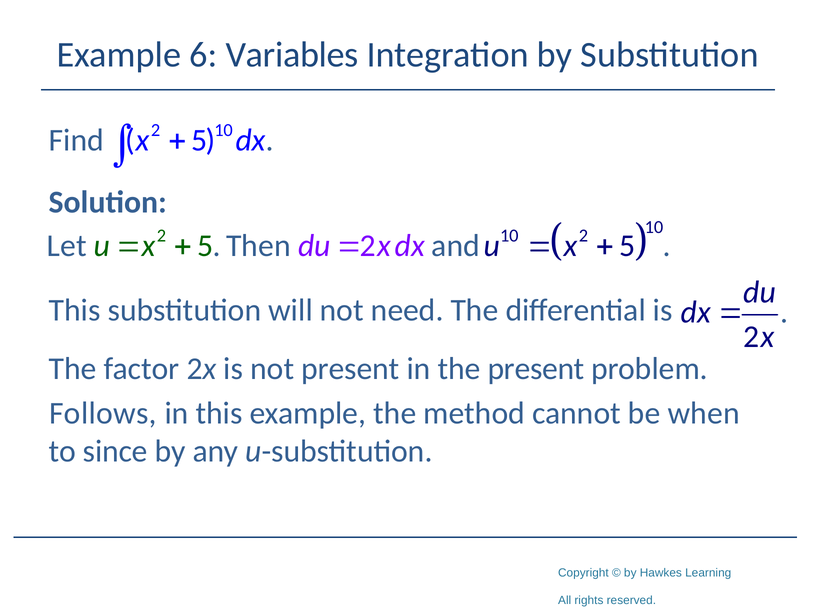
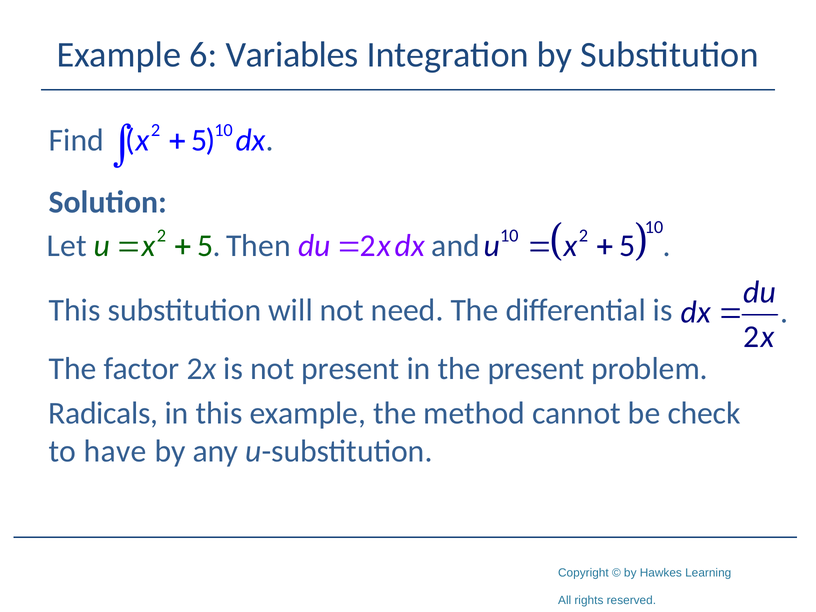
Follows: Follows -> Radicals (103, 413)
when: when -> check (704, 413)
since: since -> have (115, 451)
